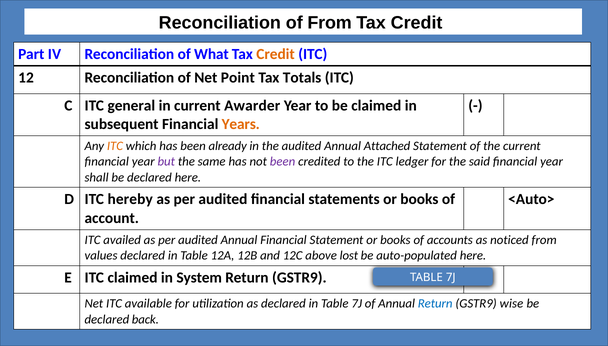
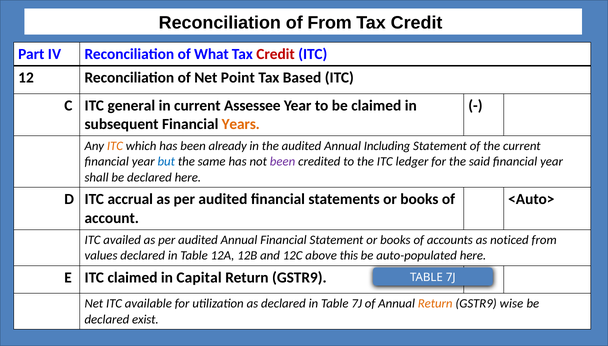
Credit colour: orange -> red (276, 54)
Totals: Totals -> Based (302, 78)
Awarder: Awarder -> Assessee (252, 105)
Attached: Attached -> Including (387, 146)
but colour: purple -> blue (166, 162)
hereby: hereby -> accrual (130, 199)
lost: lost -> this (349, 255)
System: System -> Capital (199, 277)
Return colour: blue -> orange (435, 303)
back: back -> exist (145, 319)
